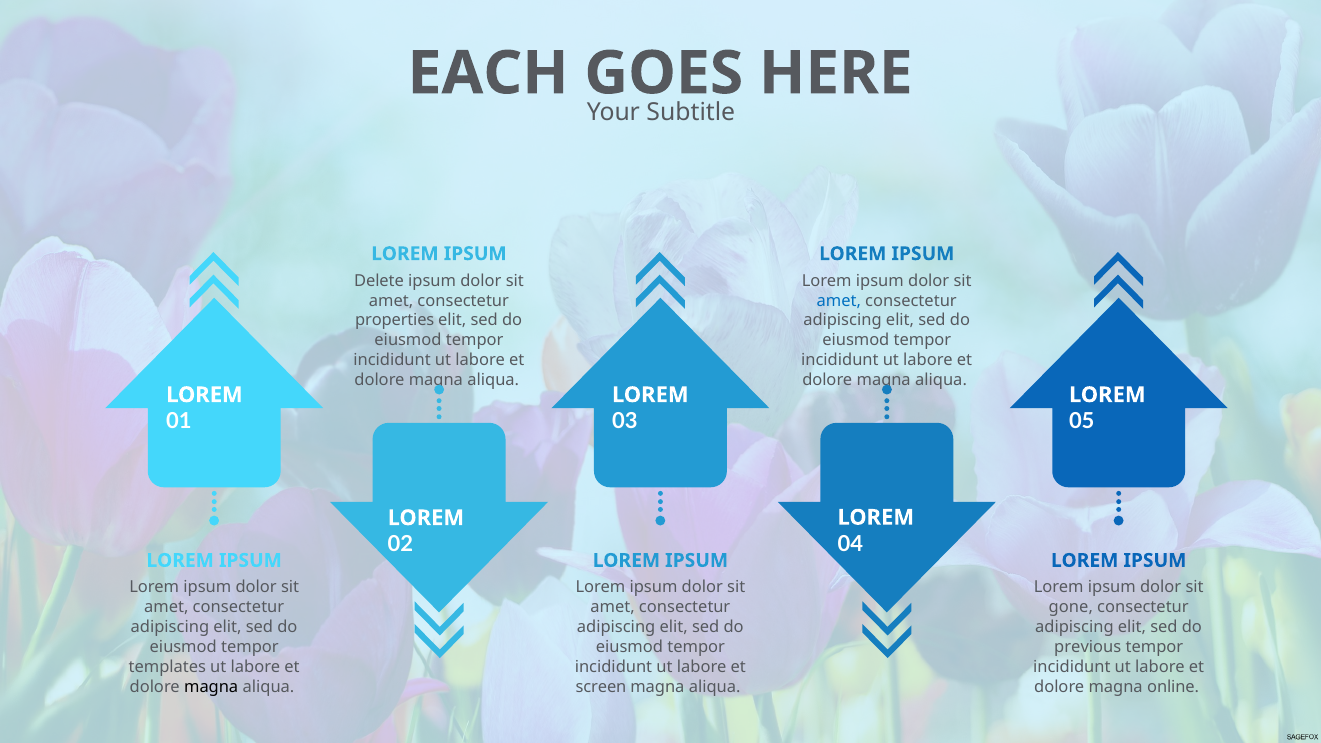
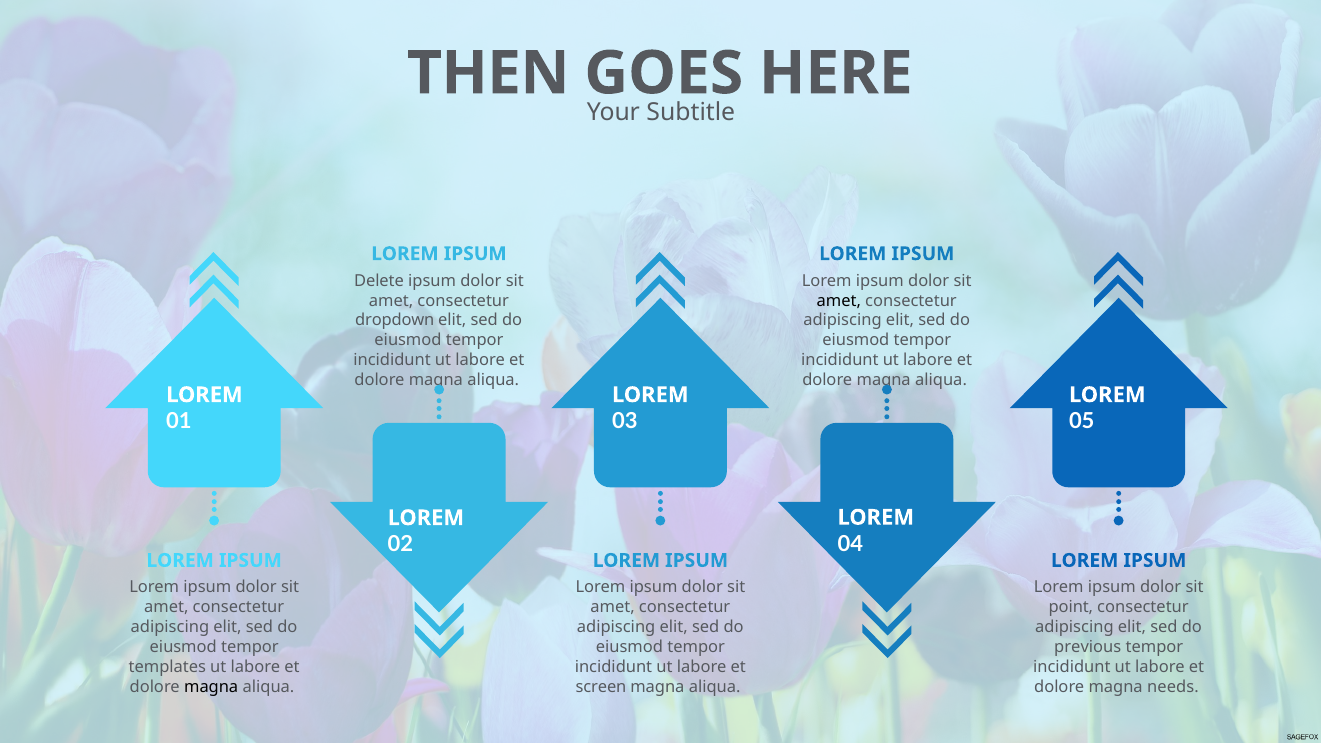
EACH: EACH -> THEN (488, 73)
amet colour: blue -> black (839, 301)
properties: properties -> dropdown (395, 320)
gone: gone -> point (1071, 607)
online: online -> needs (1173, 687)
